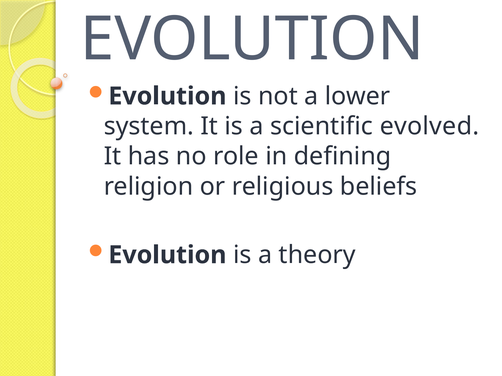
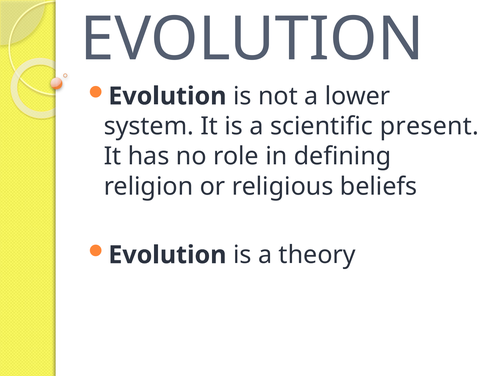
evolved: evolved -> present (429, 126)
